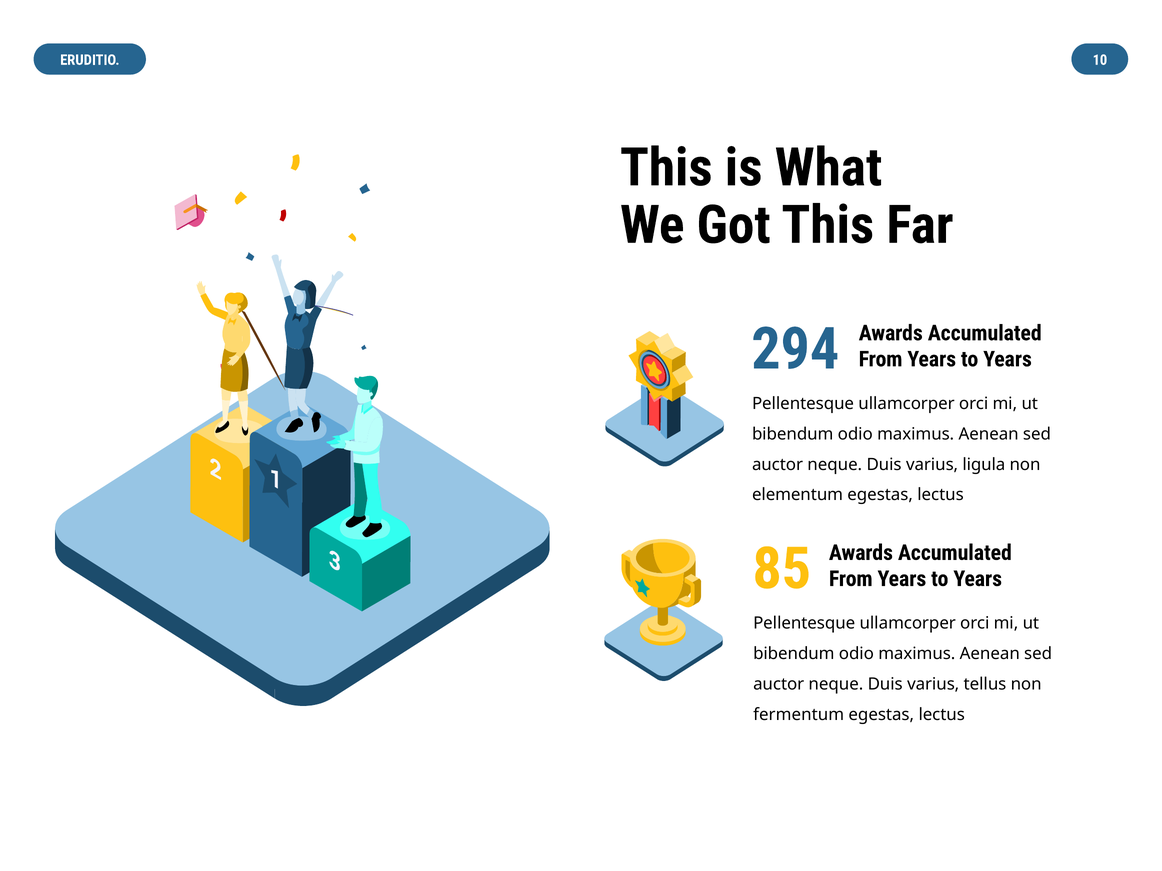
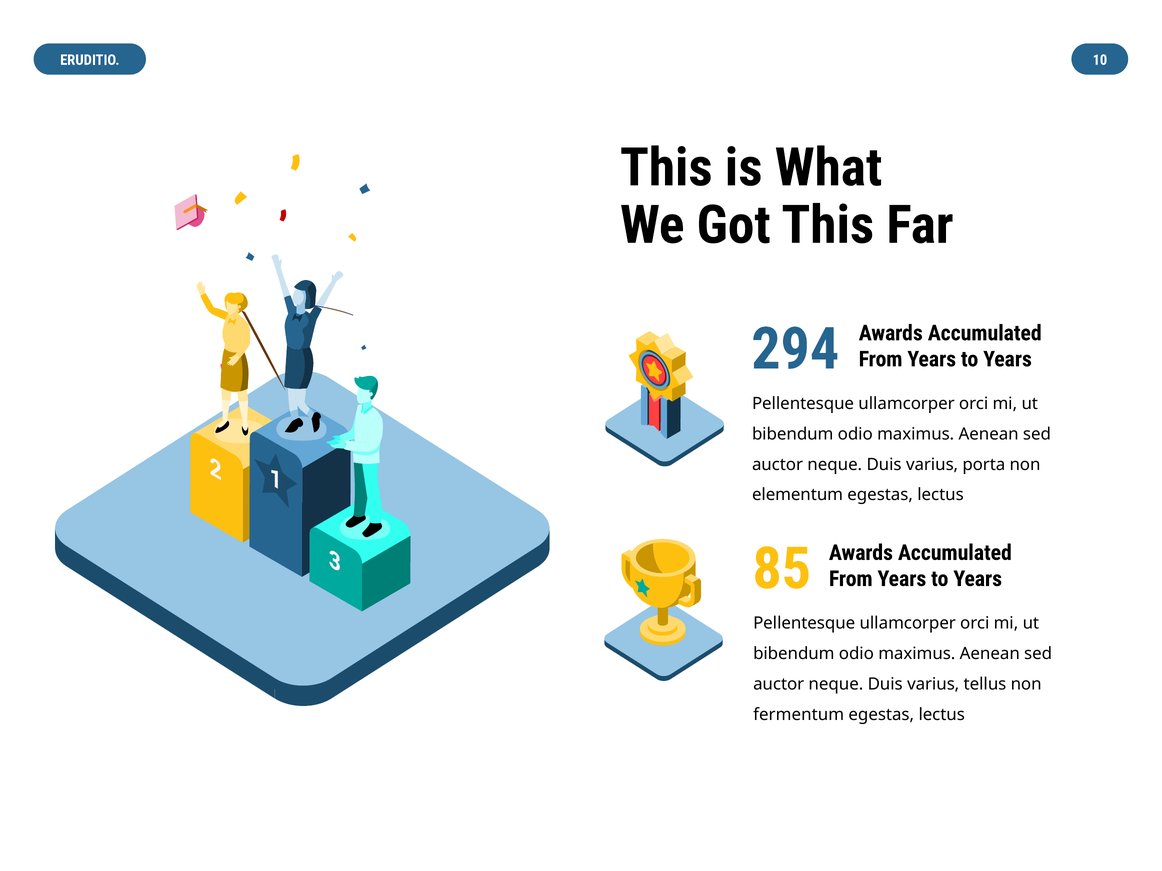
ligula: ligula -> porta (984, 465)
